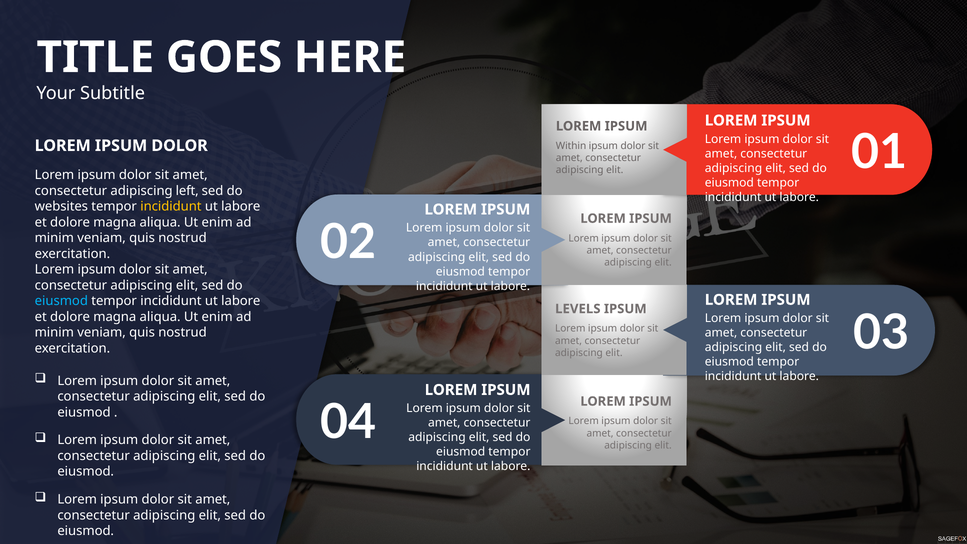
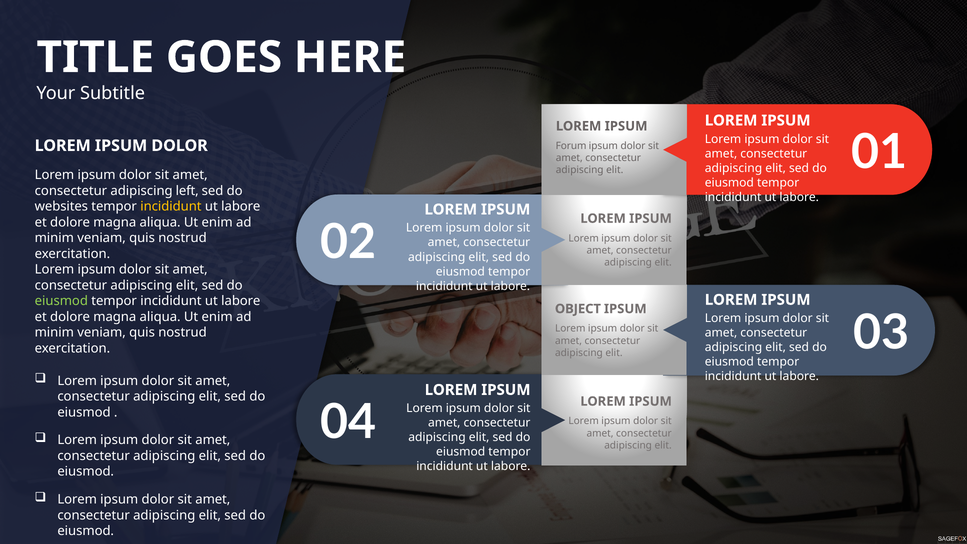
Within: Within -> Forum (571, 146)
eiusmod colour: light blue -> light green (61, 301)
LEVELS: LEVELS -> OBJECT (578, 309)
